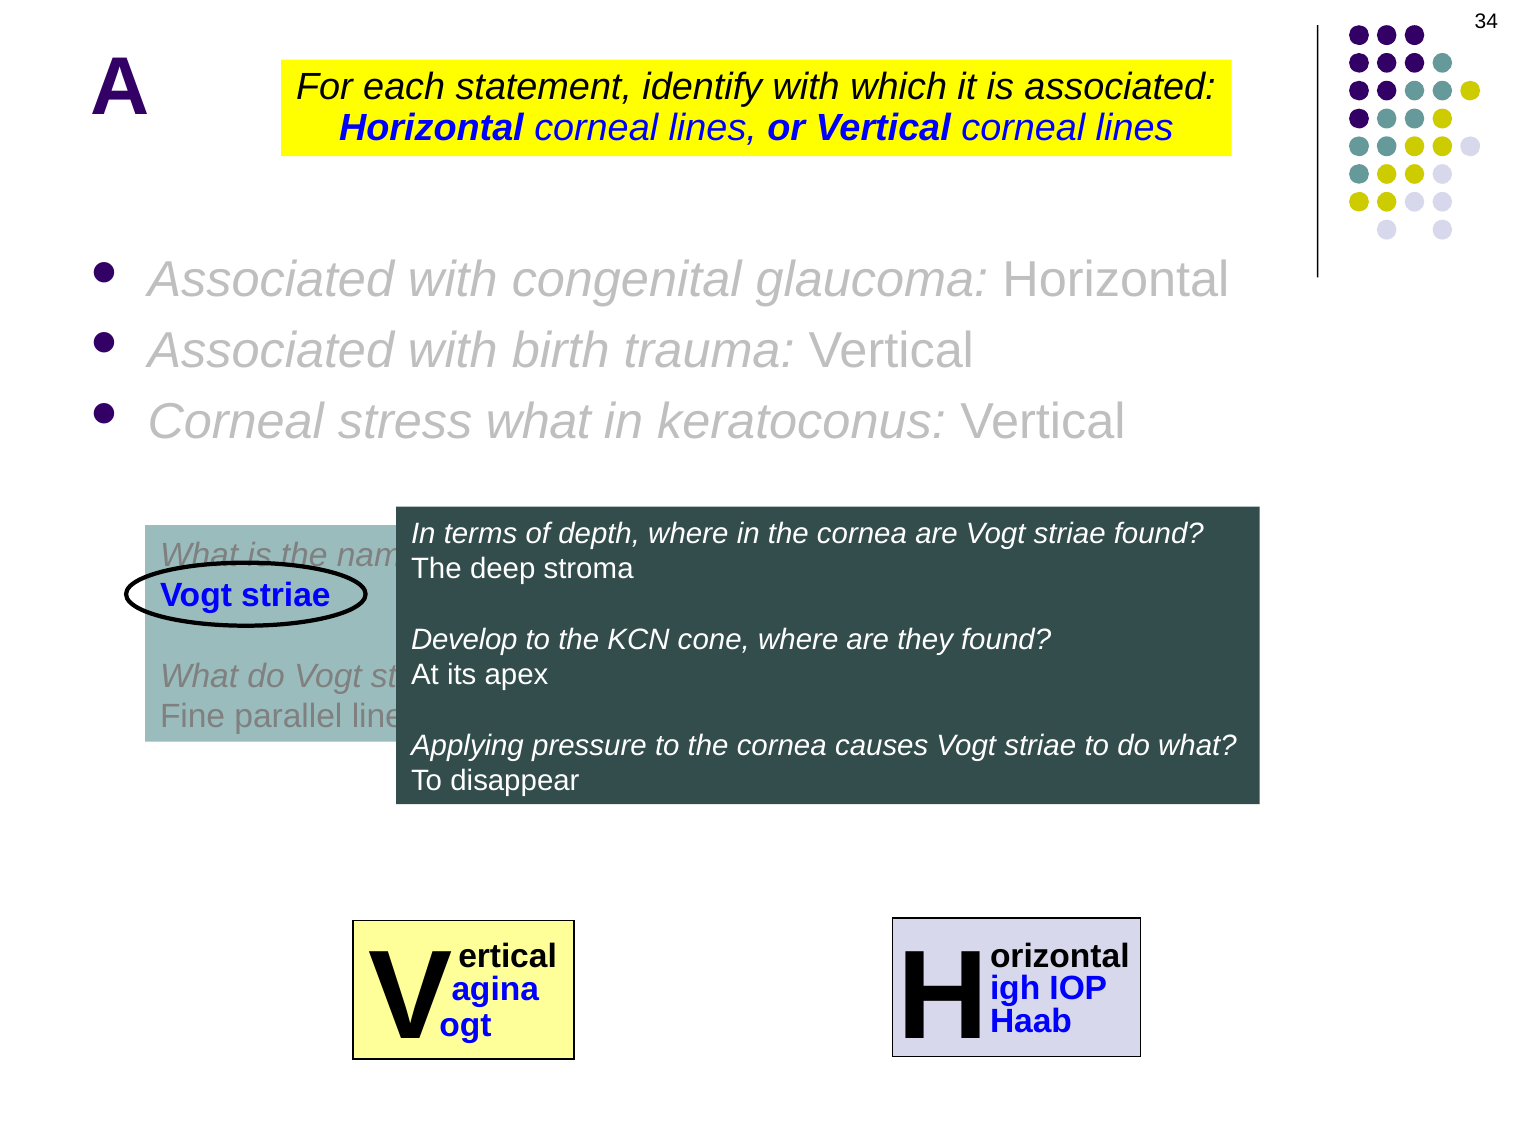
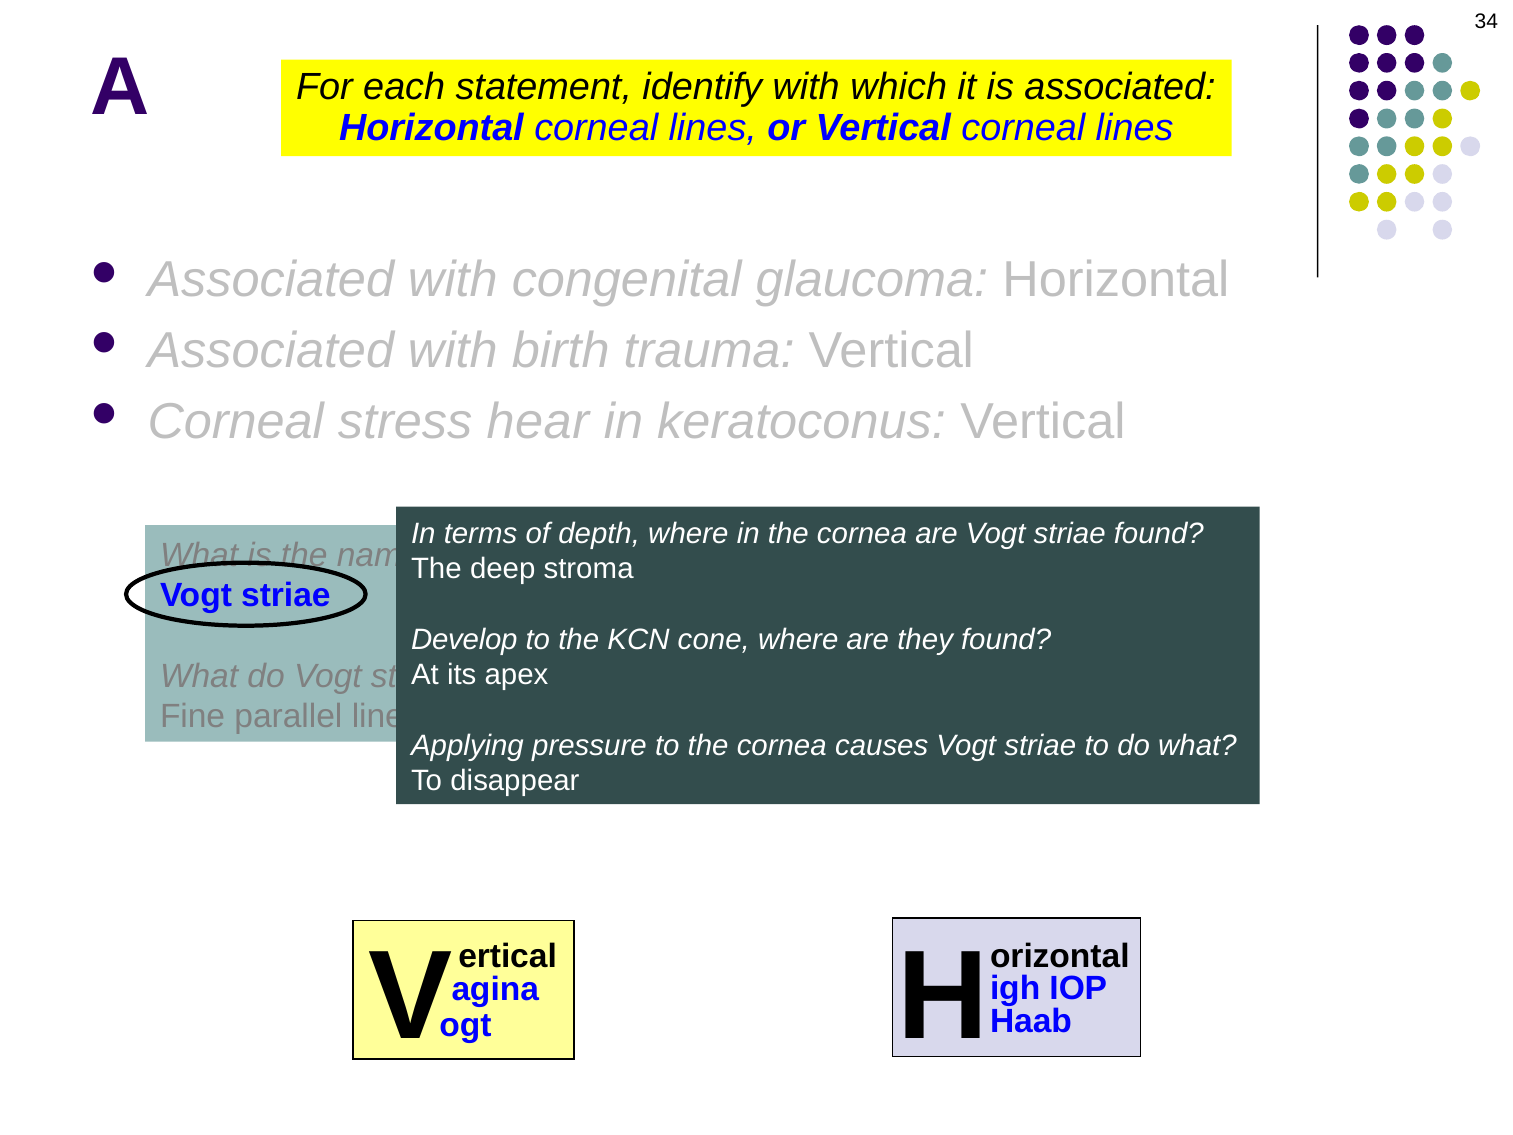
stress what: what -> hear (538, 421)
